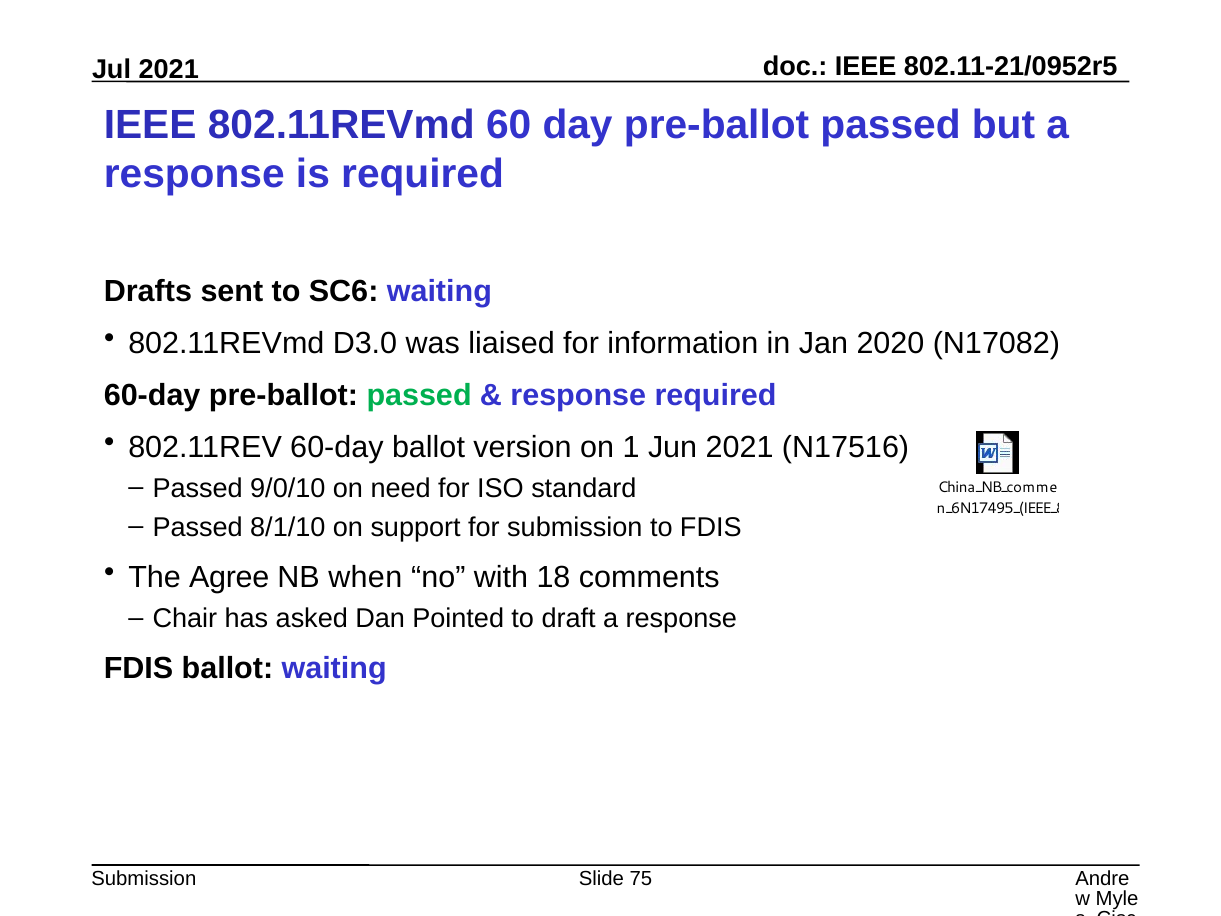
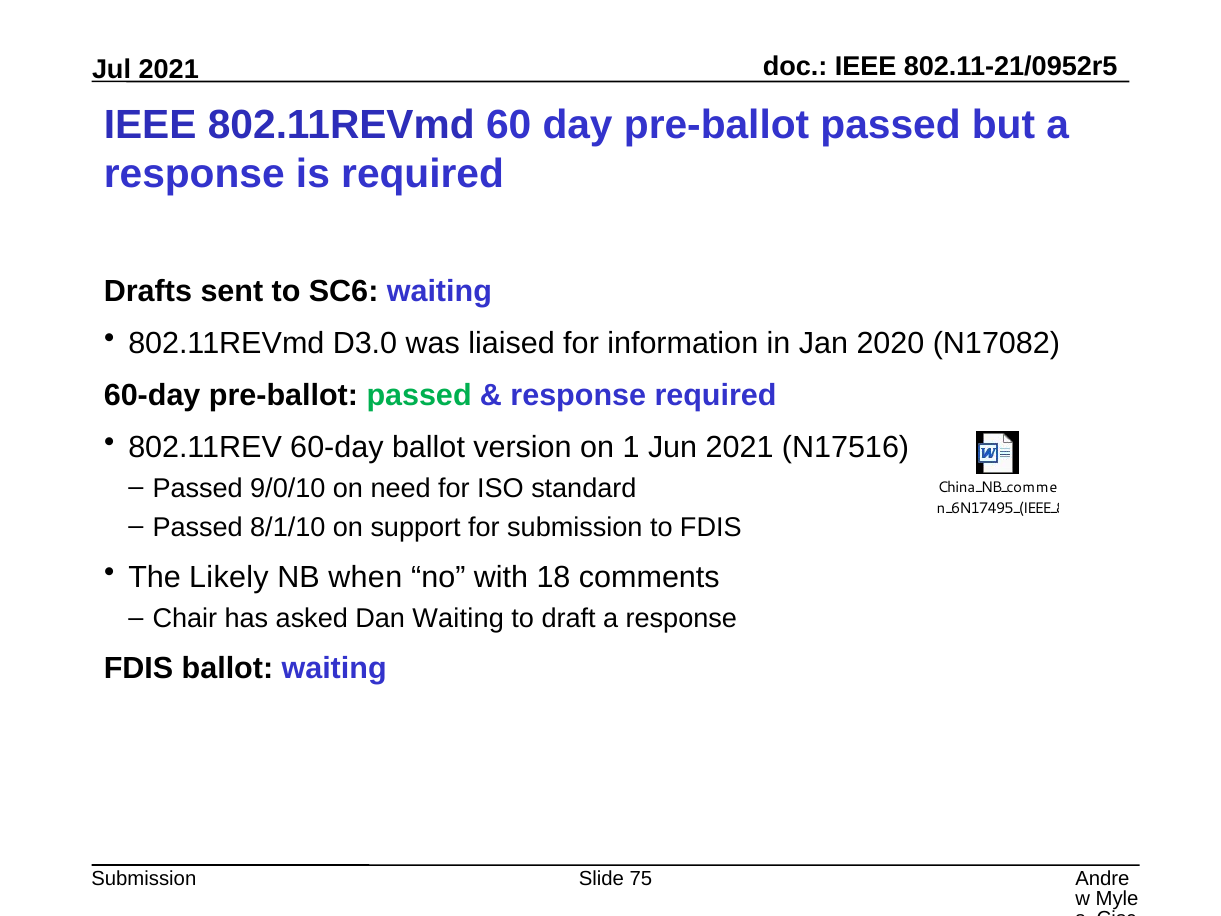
Agree: Agree -> Likely (229, 577)
Dan Pointed: Pointed -> Waiting (458, 619)
